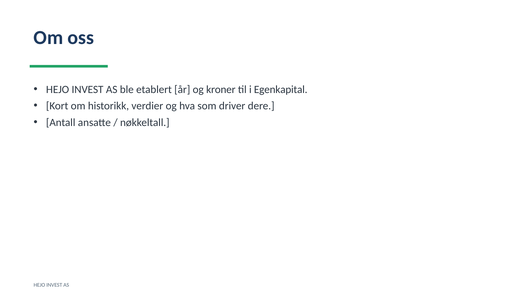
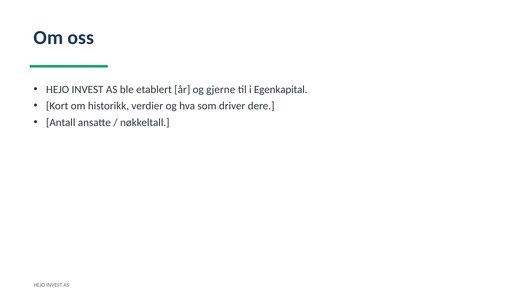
kroner: kroner -> gjerne (221, 90)
